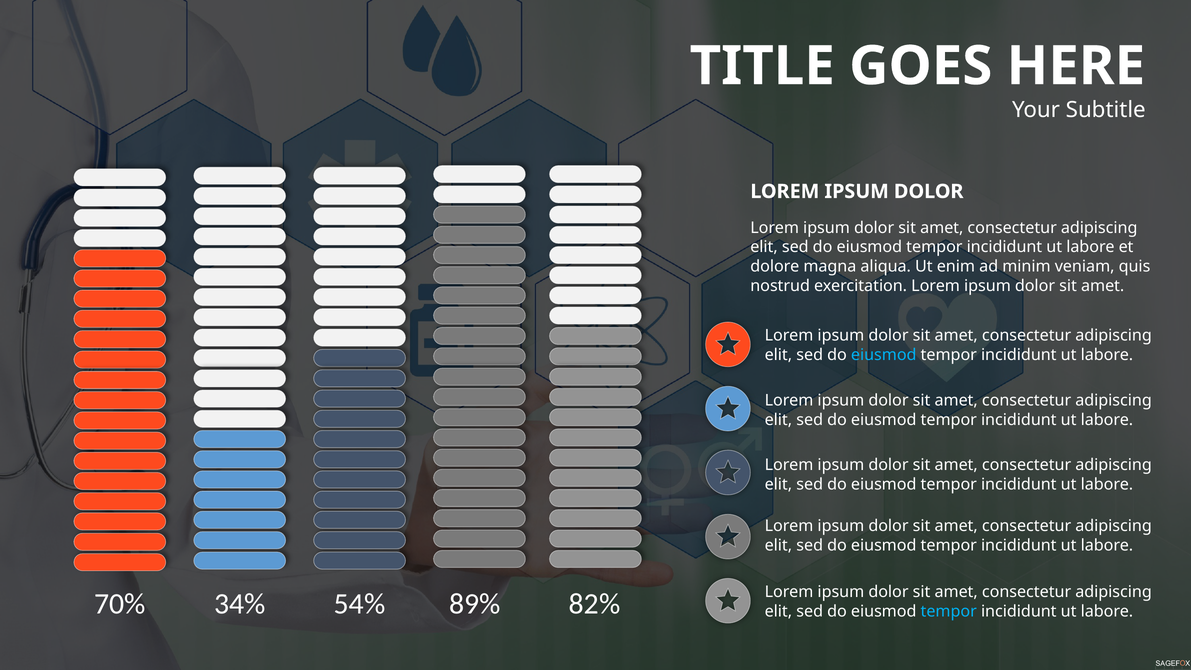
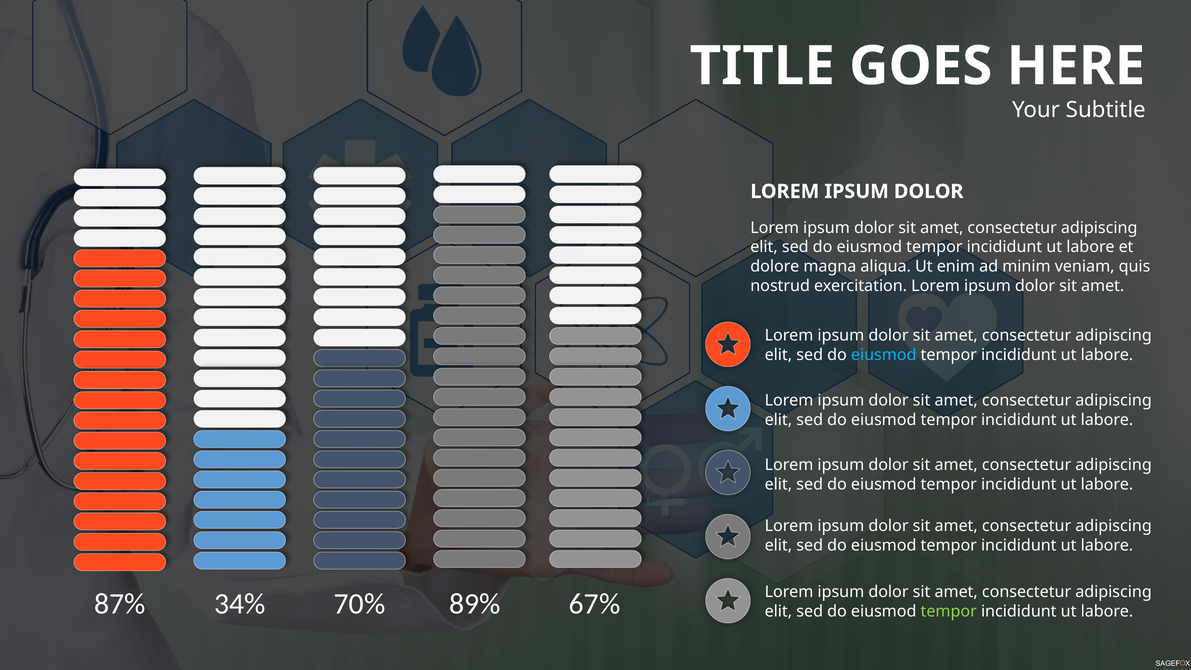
70%: 70% -> 87% (120, 604)
54%: 54% -> 70% (360, 604)
82%: 82% -> 67% (595, 604)
tempor colour: light blue -> light green (949, 611)
